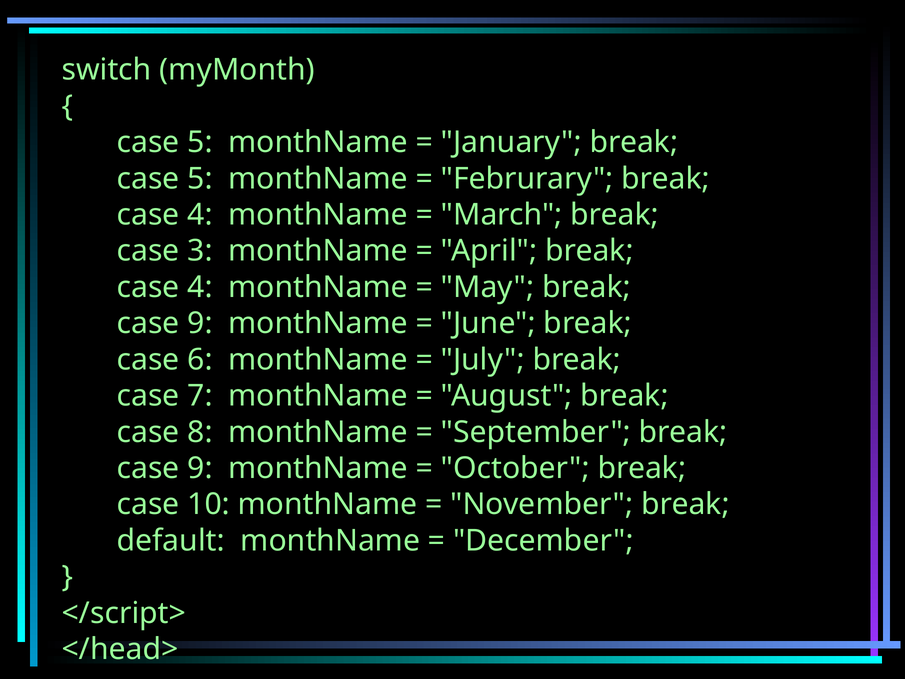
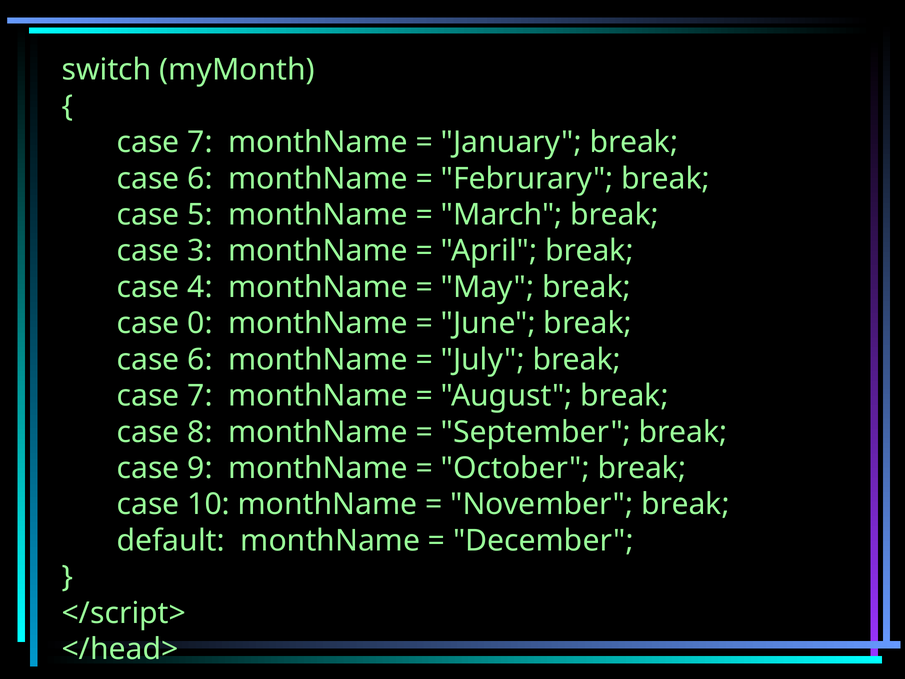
5: 5 -> 7 (200, 142)
5: 5 -> 6 (200, 178)
4: 4 -> 5 (200, 215)
9: 9 -> 0 (200, 323)
